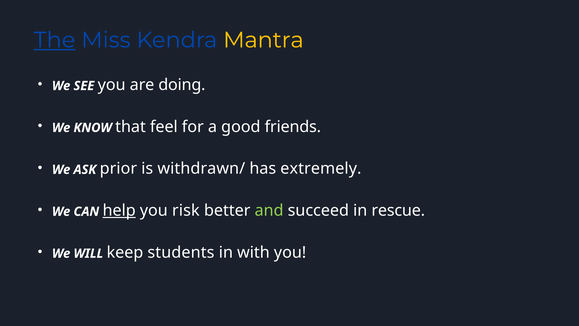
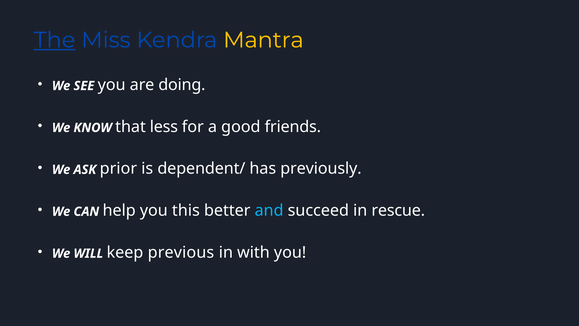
feel: feel -> less (164, 127)
withdrawn/: withdrawn/ -> dependent/ (201, 168)
extremely: extremely -> previously (321, 168)
help underline: present -> none (119, 210)
risk: risk -> this (186, 210)
and colour: light green -> light blue (269, 210)
students: students -> previous (181, 252)
